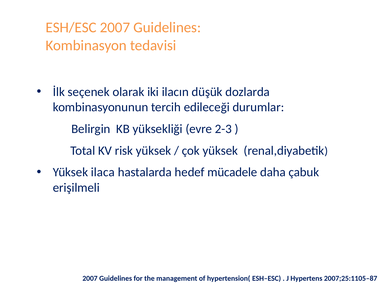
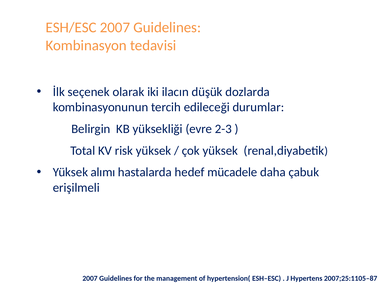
ilaca: ilaca -> alımı (103, 172)
